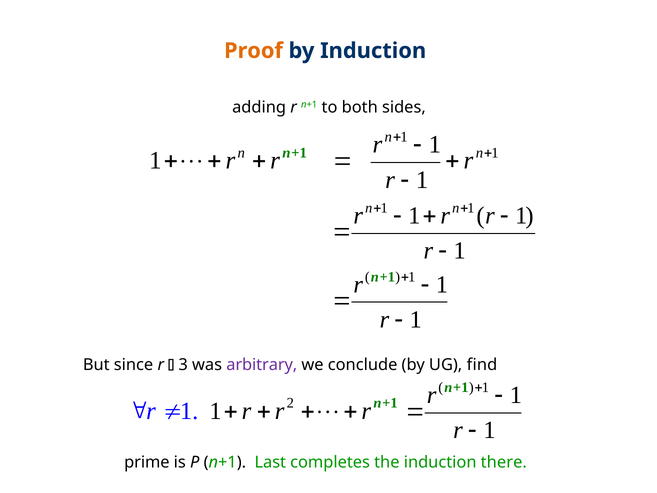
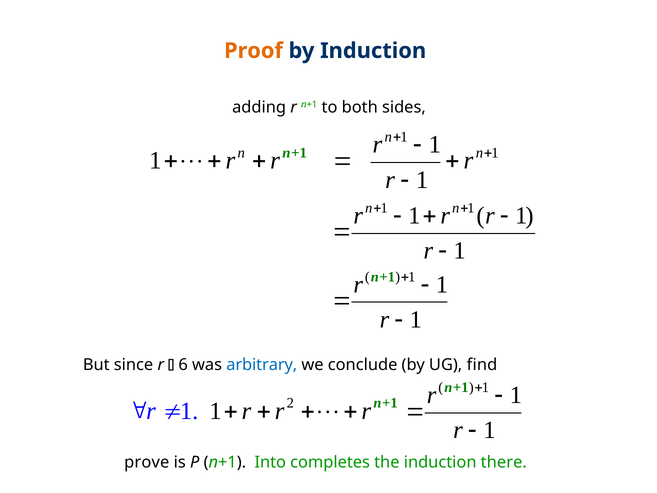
3: 3 -> 6 (183, 365)
arbitrary colour: purple -> blue (262, 365)
prime: prime -> prove (147, 462)
Last: Last -> Into (270, 462)
